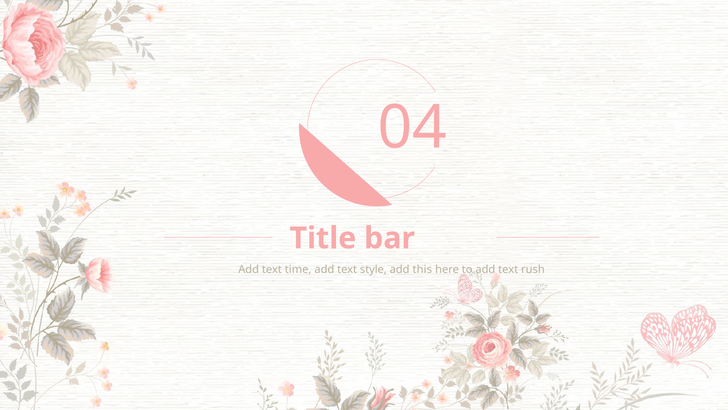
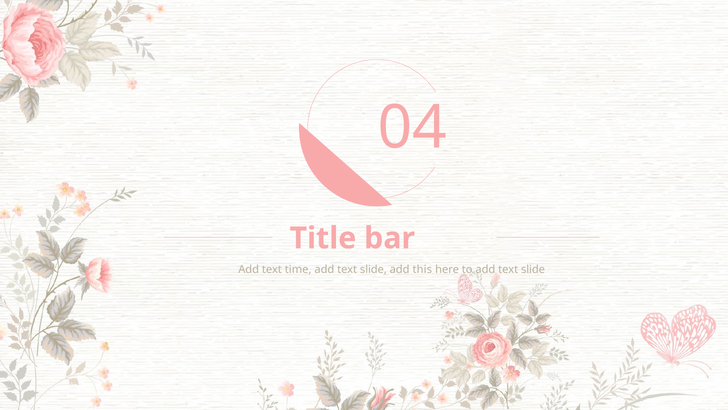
style: style -> slide (373, 269)
to add text rush: rush -> slide (533, 269)
